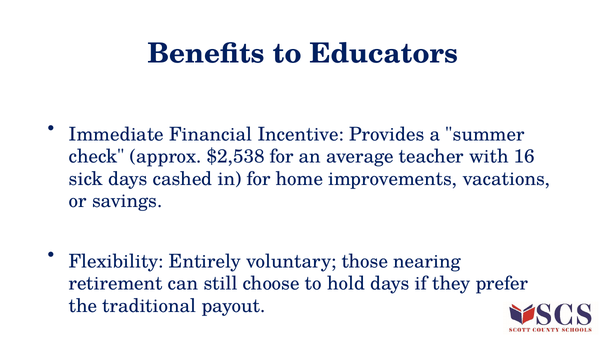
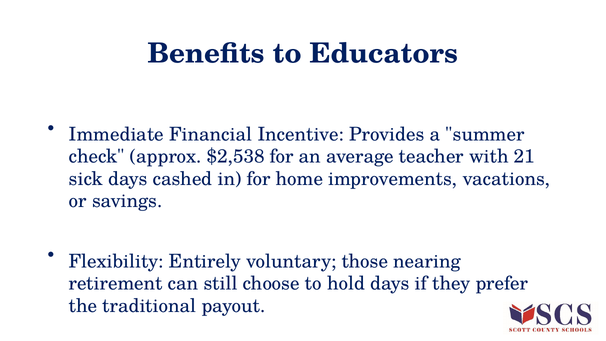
16: 16 -> 21 (524, 157)
